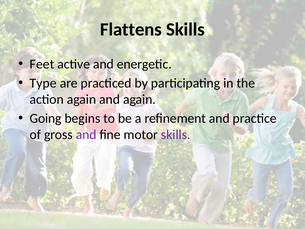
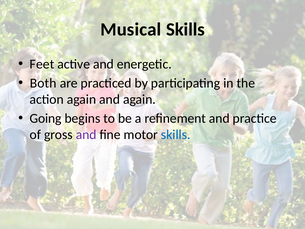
Flattens: Flattens -> Musical (131, 30)
Type: Type -> Both (43, 83)
skills colour: purple -> blue (176, 134)
